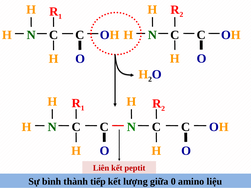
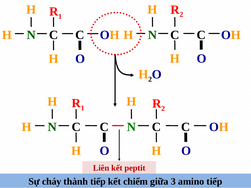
bình: bình -> cháy (52, 182)
lượng: lượng -> chiếm (136, 182)
0: 0 -> 3 (173, 182)
amino liệu: liệu -> tiếp (214, 182)
